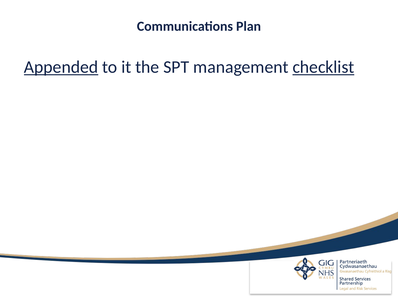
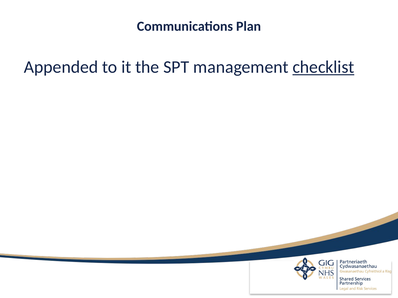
Appended underline: present -> none (61, 67)
